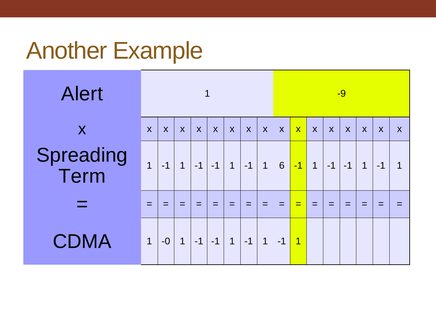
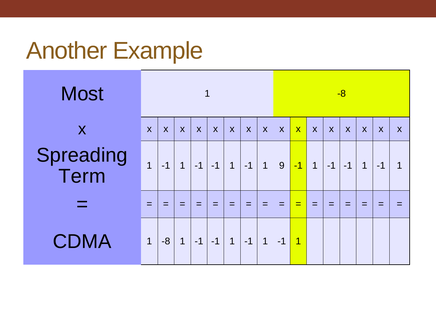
Alert: Alert -> Most (82, 94)
-9: -9 -> -8 (342, 94)
6: 6 -> 9 (282, 166)
CDMA 1 -0: -0 -> -8 (166, 241)
